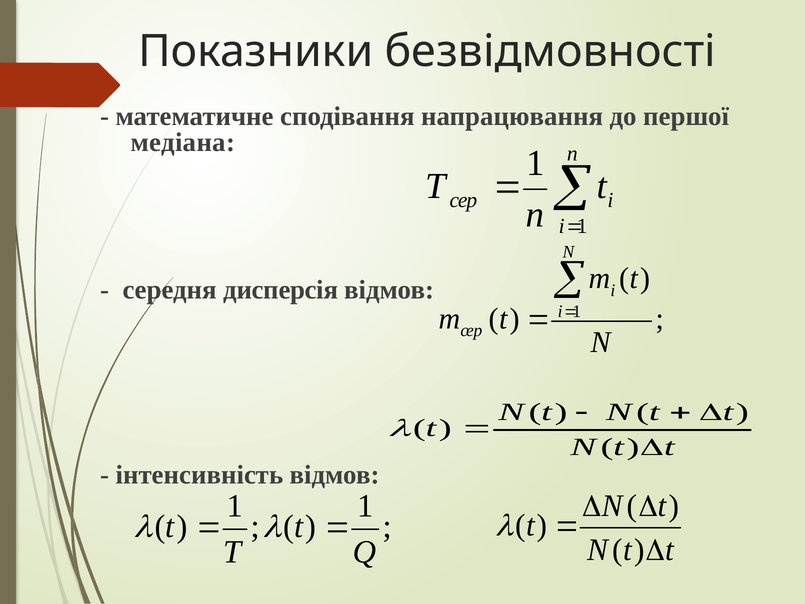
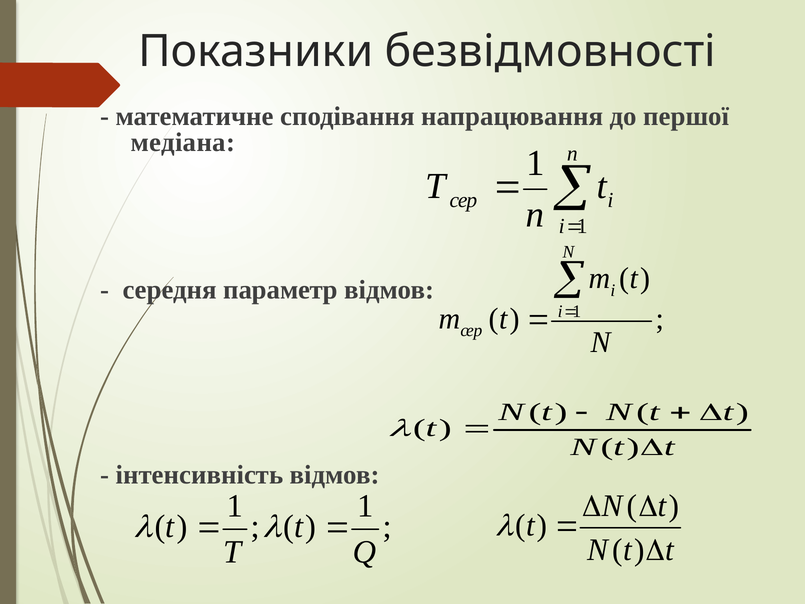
дисперсія: дисперсія -> параметр (281, 290)
